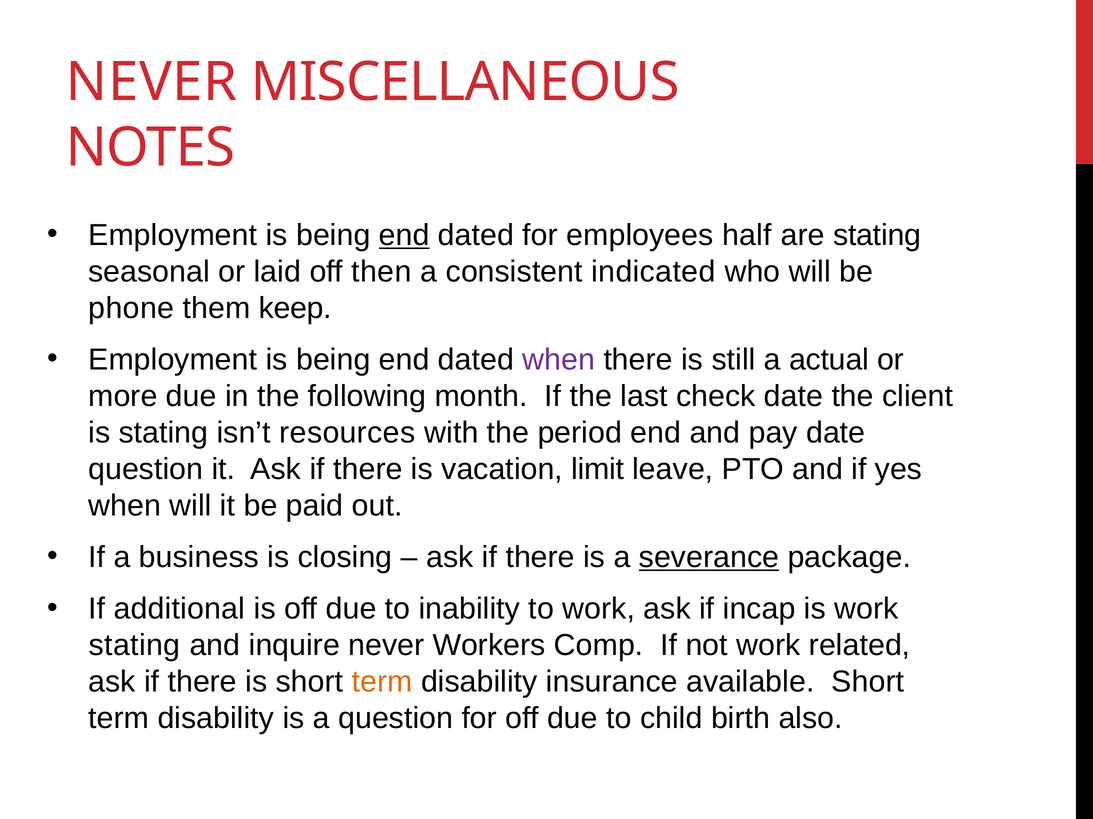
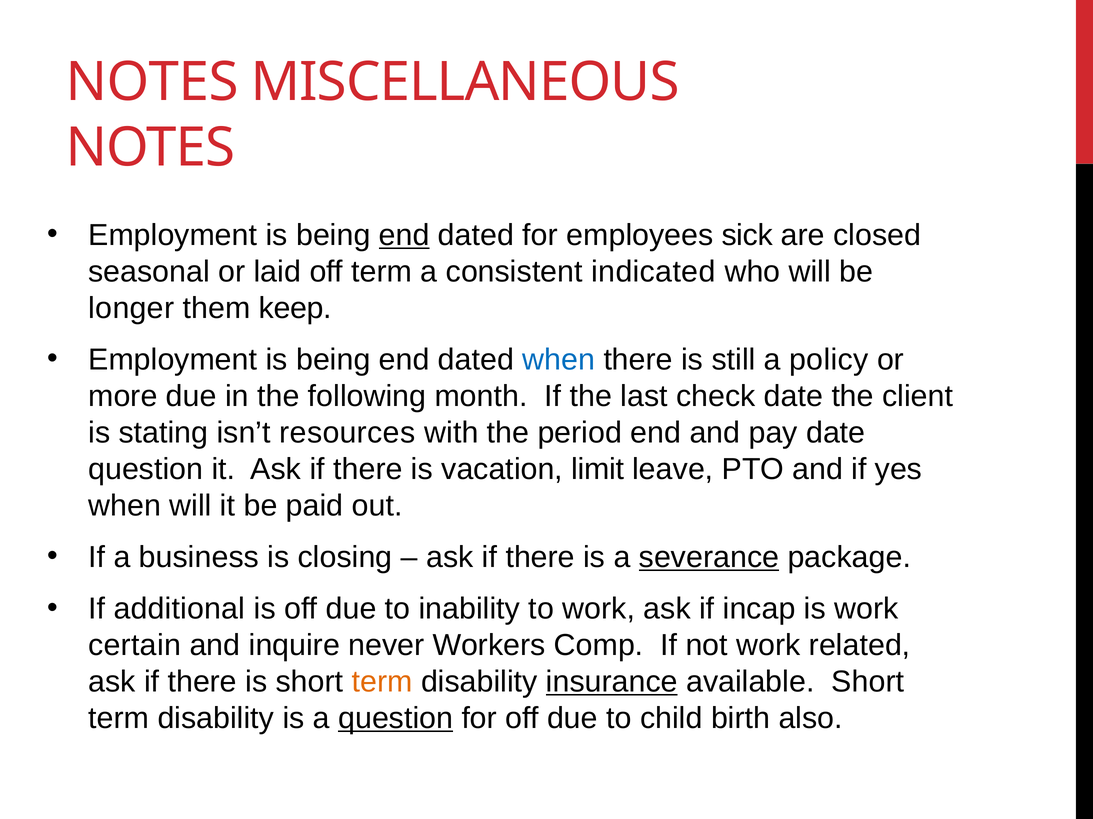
NEVER: NEVER -> NOTES (152, 82)
half: half -> sick (747, 235)
are stating: stating -> closed (877, 235)
off then: then -> term (382, 272)
phone: phone -> longer (131, 308)
when colour: purple -> blue (559, 360)
actual: actual -> policy (829, 360)
stating: stating -> certain (135, 646)
insurance underline: none -> present (612, 682)
question underline: none -> present (396, 719)
